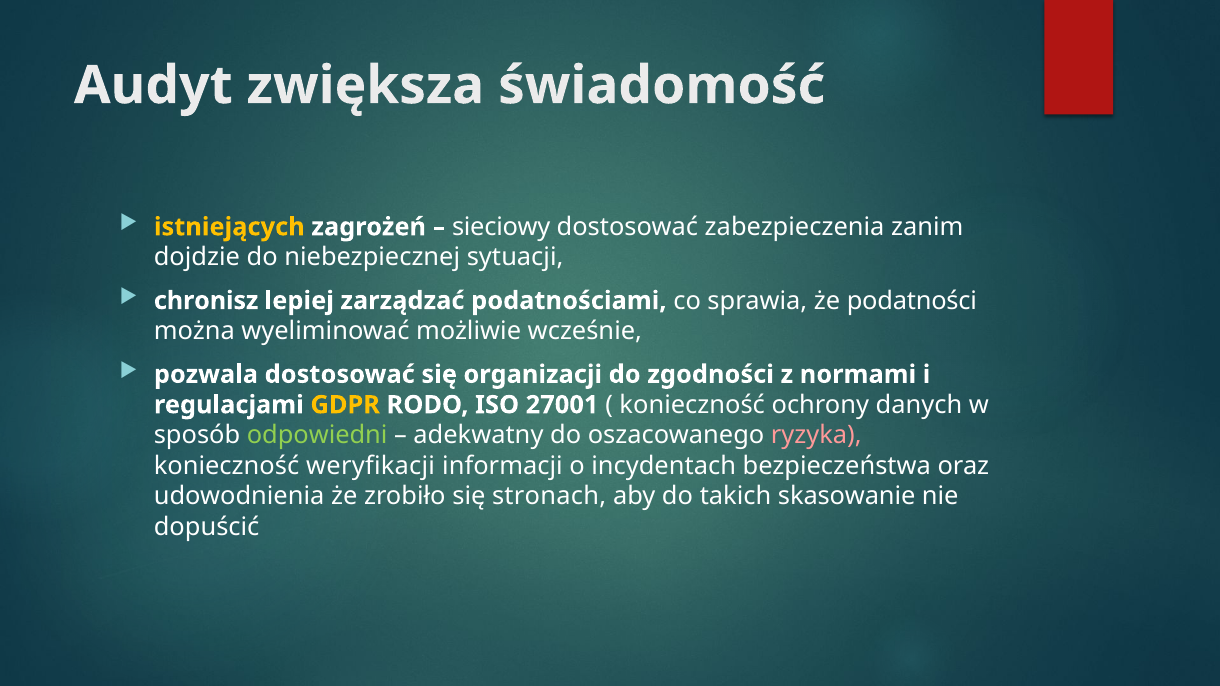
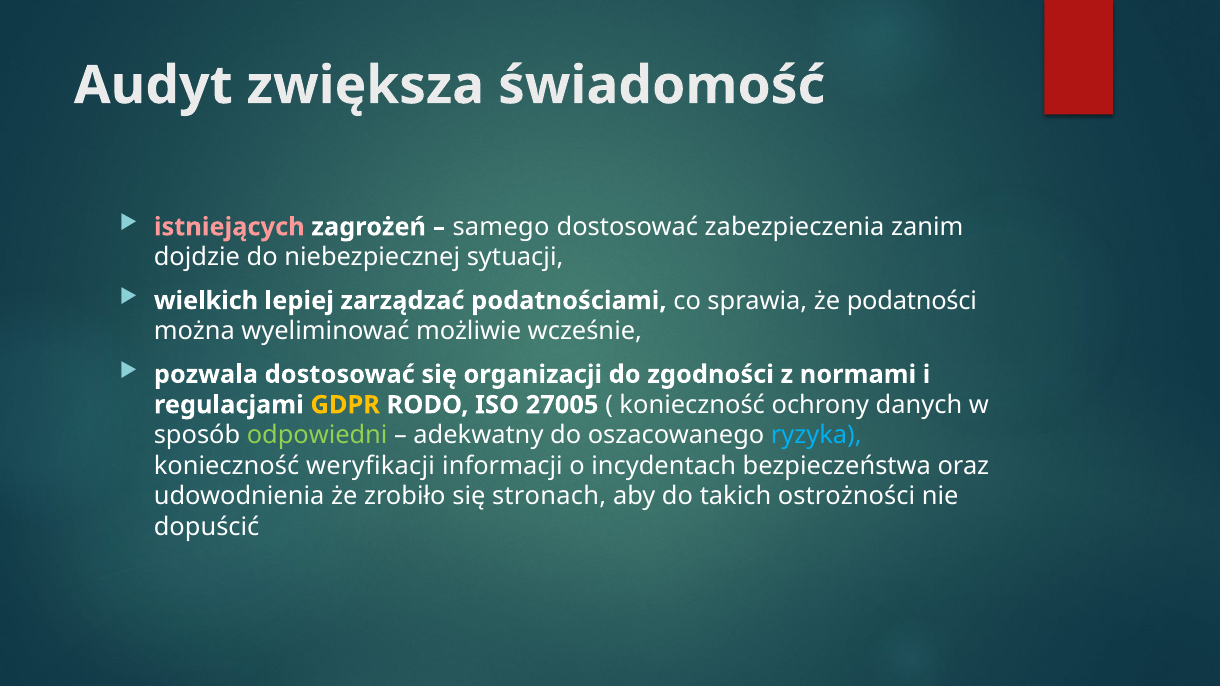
istniejących colour: yellow -> pink (229, 227)
sieciowy: sieciowy -> samego (501, 227)
chronisz: chronisz -> wielkich (206, 301)
27001: 27001 -> 27005 (562, 405)
ryzyka colour: pink -> light blue (816, 436)
skasowanie: skasowanie -> ostrożności (847, 497)
